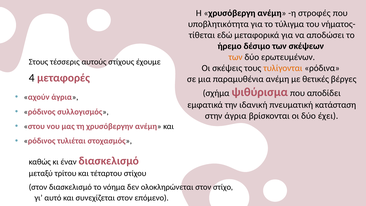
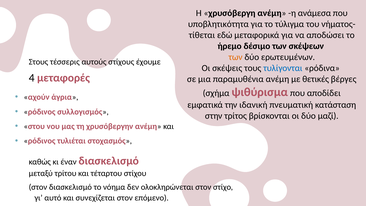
στροφές: στροφές -> ανάμεσα (314, 13)
τυλίγονται colour: orange -> blue (283, 68)
στην άγρια: άγρια -> τρίτος (236, 116)
έχει: έχει -> μαζί (328, 116)
